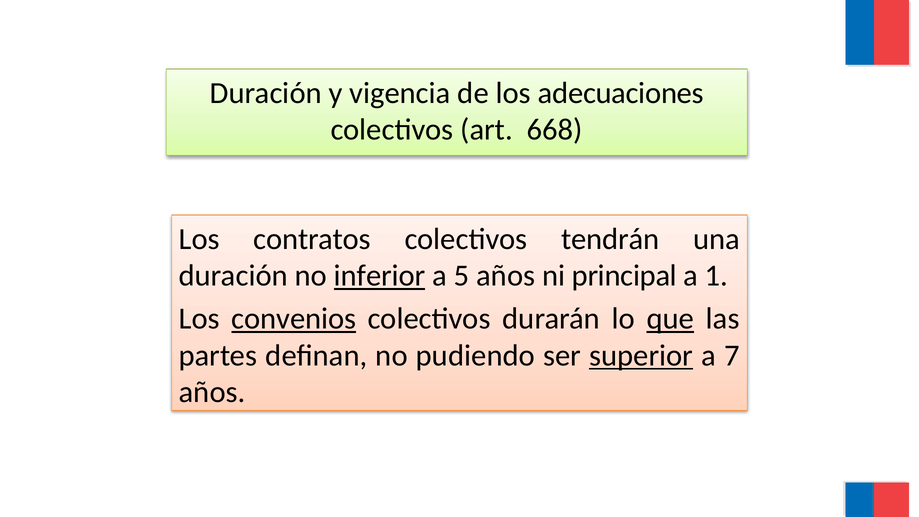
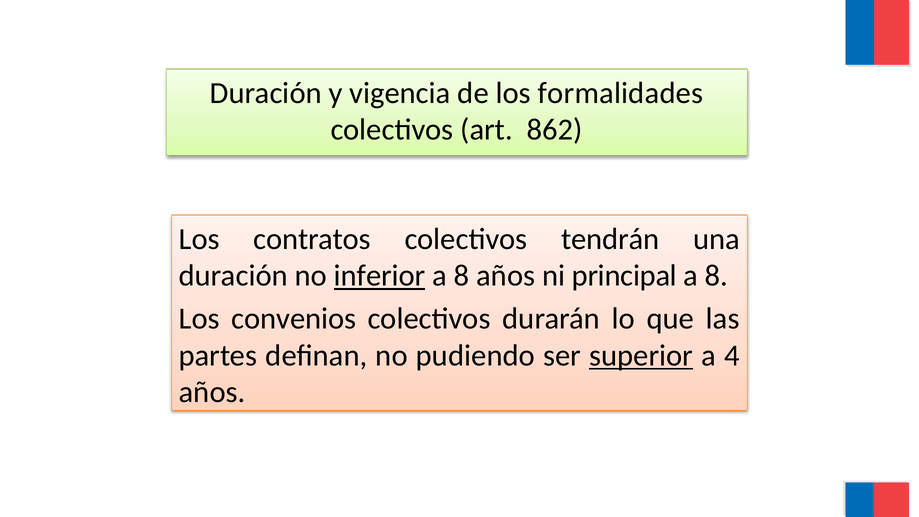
adecuaciones: adecuaciones -> formalidades (621, 93)
668: 668 -> 862 (555, 130)
5: 5 -> 8 (462, 276)
1: 1 -> 8 (716, 276)
convenios underline: present -> none (294, 319)
que underline: present -> none (670, 319)
7: 7 -> 4 (732, 355)
